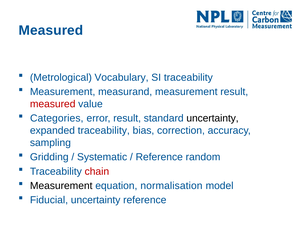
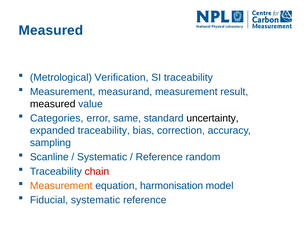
Vocabulary: Vocabulary -> Verification (122, 77)
measured colour: red -> black (53, 104)
error result: result -> same (127, 118)
Gridding: Gridding -> Scanline (49, 157)
Measurement colour: black -> orange (61, 186)
normalisation: normalisation -> harmonisation (172, 186)
Fiducial uncertainty: uncertainty -> systematic (96, 200)
